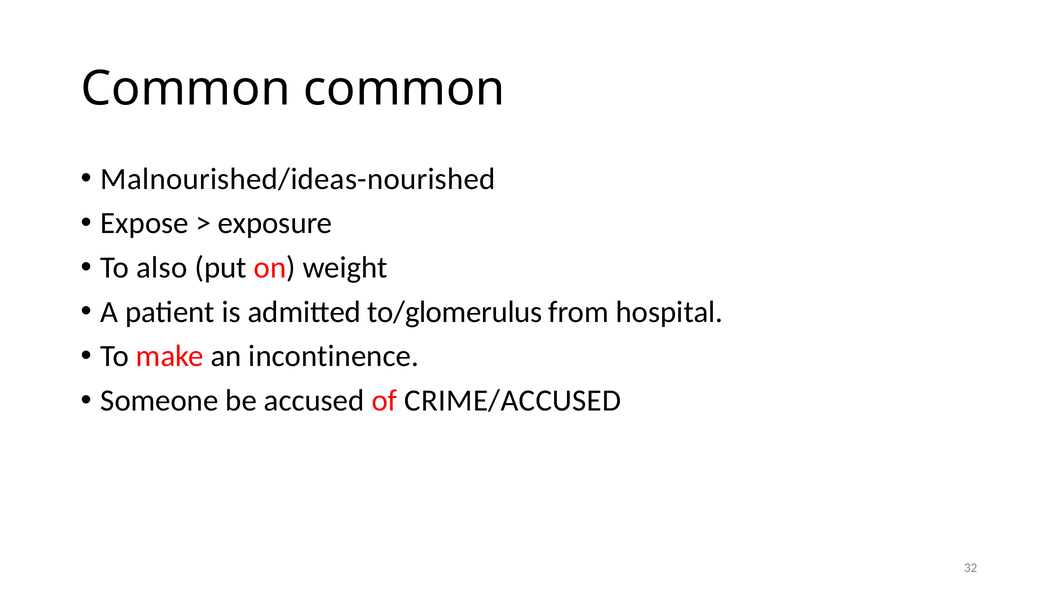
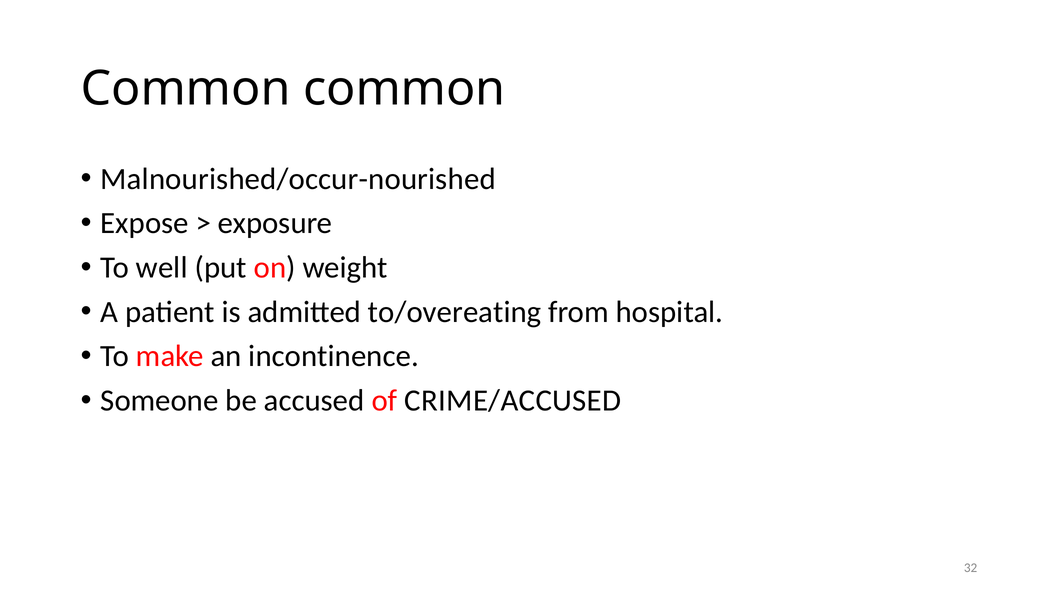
Malnourished/ideas-nourished: Malnourished/ideas-nourished -> Malnourished/occur-nourished (298, 179)
also: also -> well (162, 268)
to/glomerulus: to/glomerulus -> to/overeating (455, 312)
